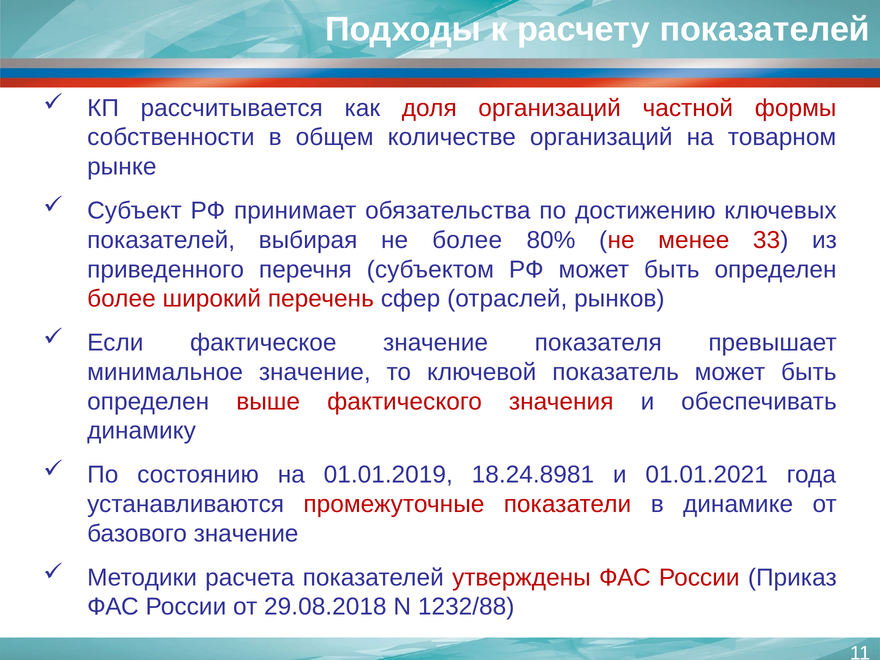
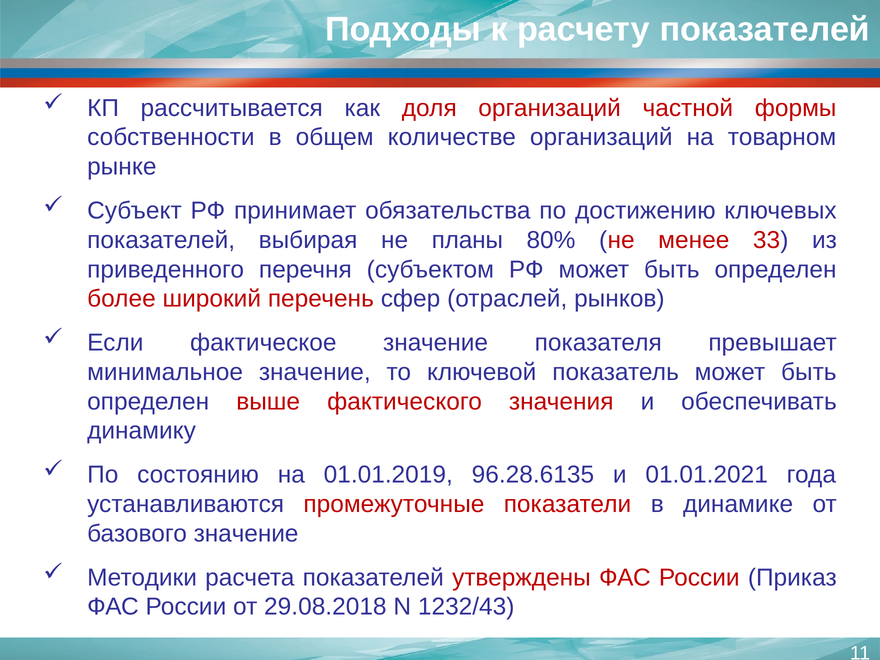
не более: более -> планы (467, 240)
18.24.8981: 18.24.8981 -> 96.28.6135 (533, 475)
1232/88: 1232/88 -> 1232/43 (466, 607)
